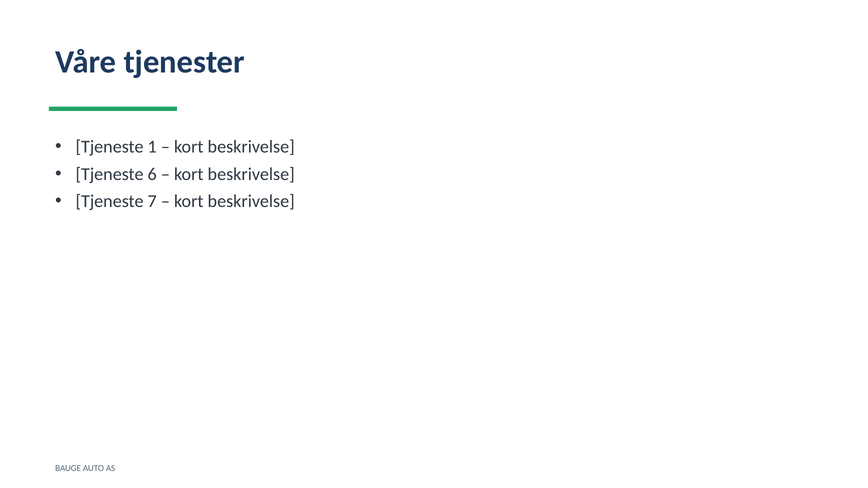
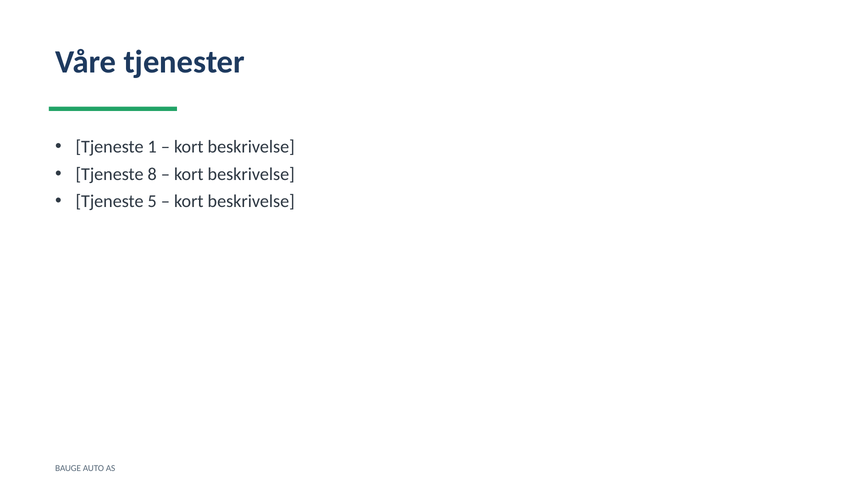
6: 6 -> 8 (152, 174)
7: 7 -> 5 (152, 201)
